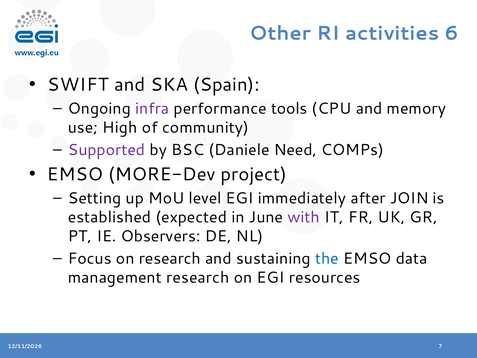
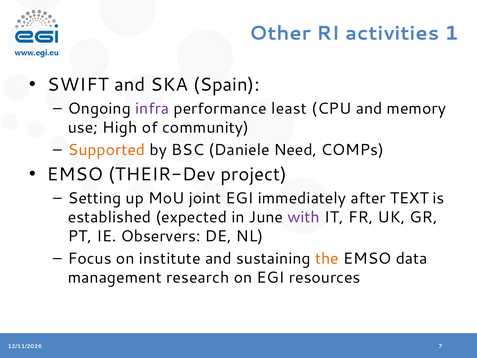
6: 6 -> 1 (452, 33)
tools: tools -> least (289, 108)
Supported colour: purple -> orange (107, 150)
MORE-Dev: MORE-Dev -> THEIR-Dev (162, 174)
level: level -> joint (205, 198)
JOIN: JOIN -> TEXT (409, 198)
on research: research -> institute (170, 258)
the colour: blue -> orange (327, 258)
